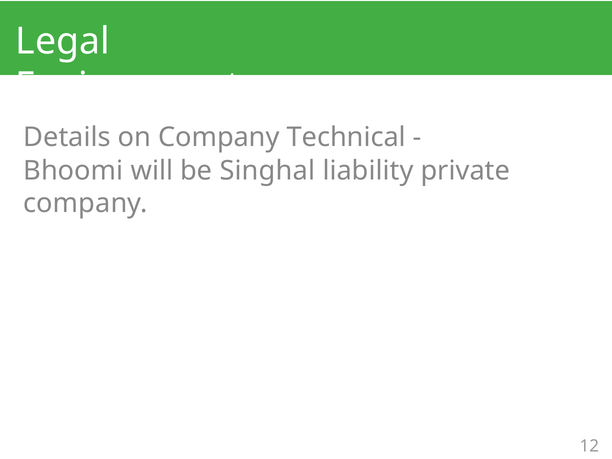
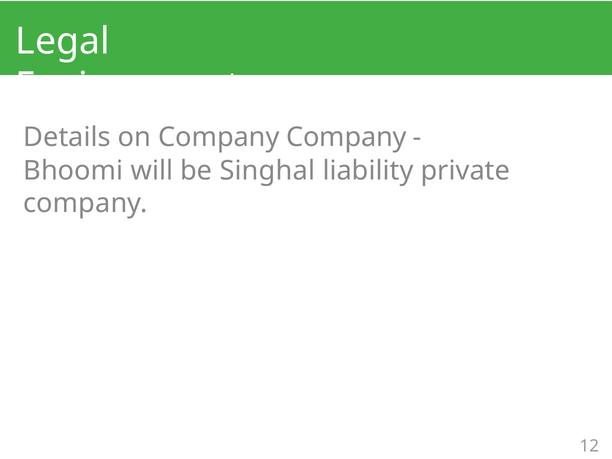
Company Technical: Technical -> Company (346, 137)
